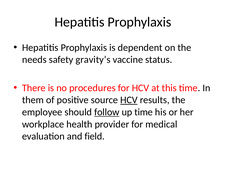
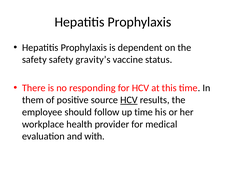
needs: needs -> safety (34, 59)
procedures: procedures -> responding (92, 88)
follow underline: present -> none (107, 112)
field: field -> with (95, 136)
